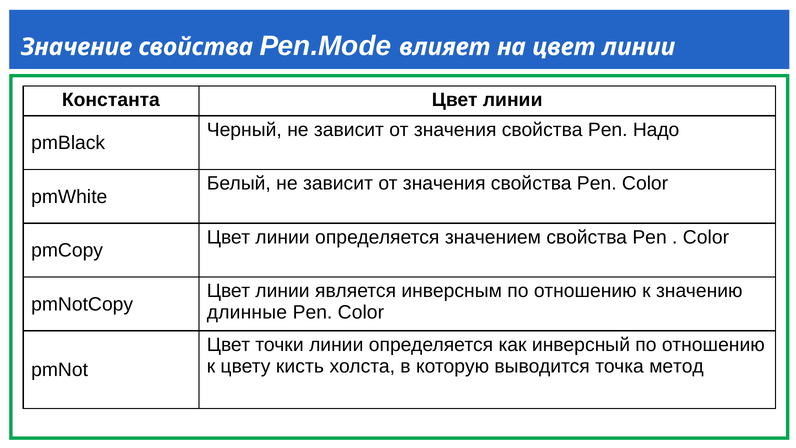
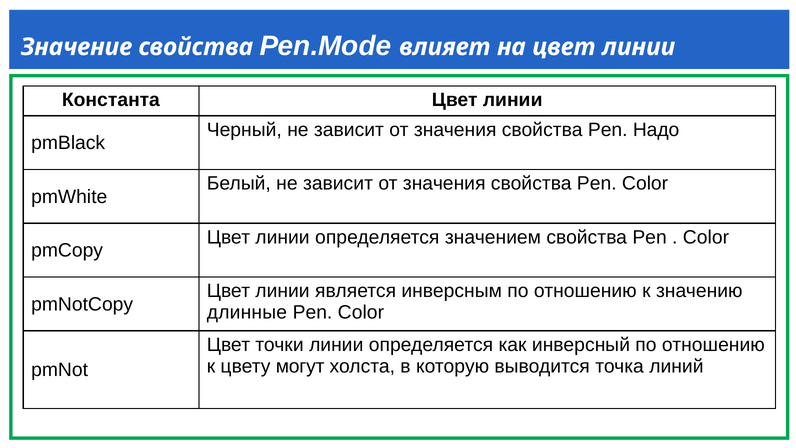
кисть: кисть -> могут (300, 366)
метод: метод -> линий (676, 366)
